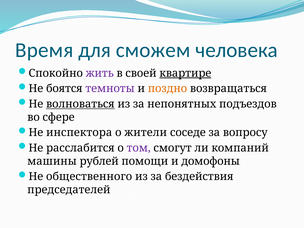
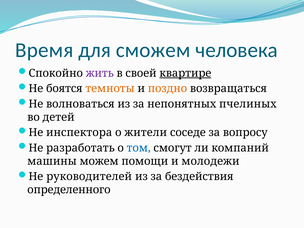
темноты colour: purple -> orange (110, 89)
волноваться underline: present -> none (80, 104)
подъездов: подъездов -> пчелиных (248, 104)
сфере: сфере -> детей (59, 117)
расслабится: расслабится -> разработать (80, 148)
том colour: purple -> blue (139, 148)
рублей: рублей -> можем (99, 161)
домофоны: домофоны -> молодежи (210, 161)
общественного: общественного -> руководителей (89, 177)
председателей: председателей -> определенного (69, 190)
